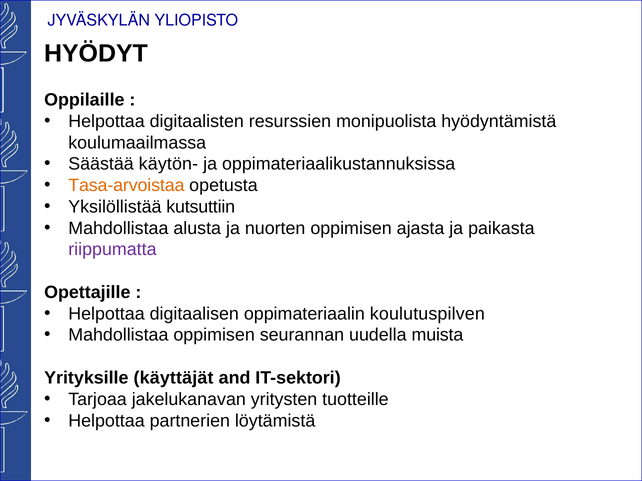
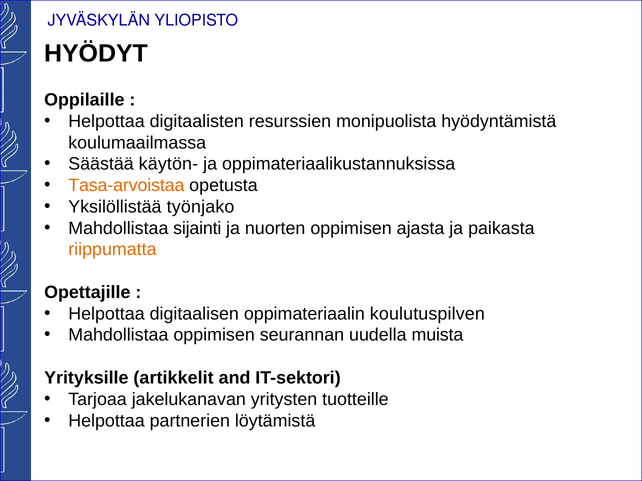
kutsuttiin: kutsuttiin -> työnjako (201, 207)
alusta: alusta -> sijainti (197, 228)
riippumatta colour: purple -> orange (112, 250)
käyttäjät: käyttäjät -> artikkelit (174, 378)
